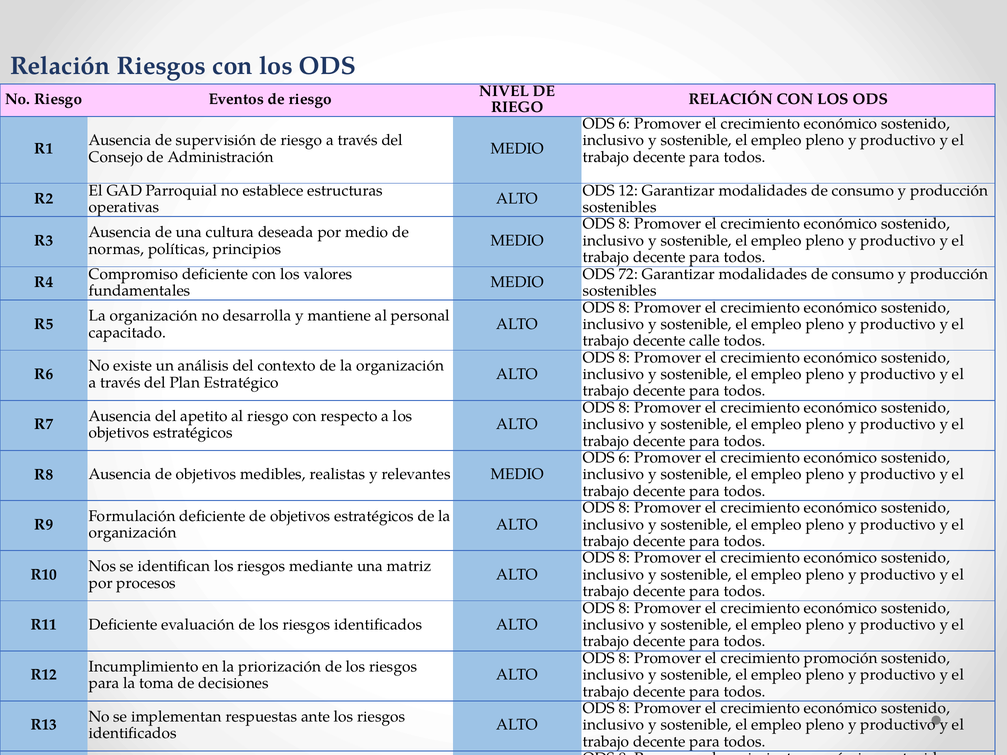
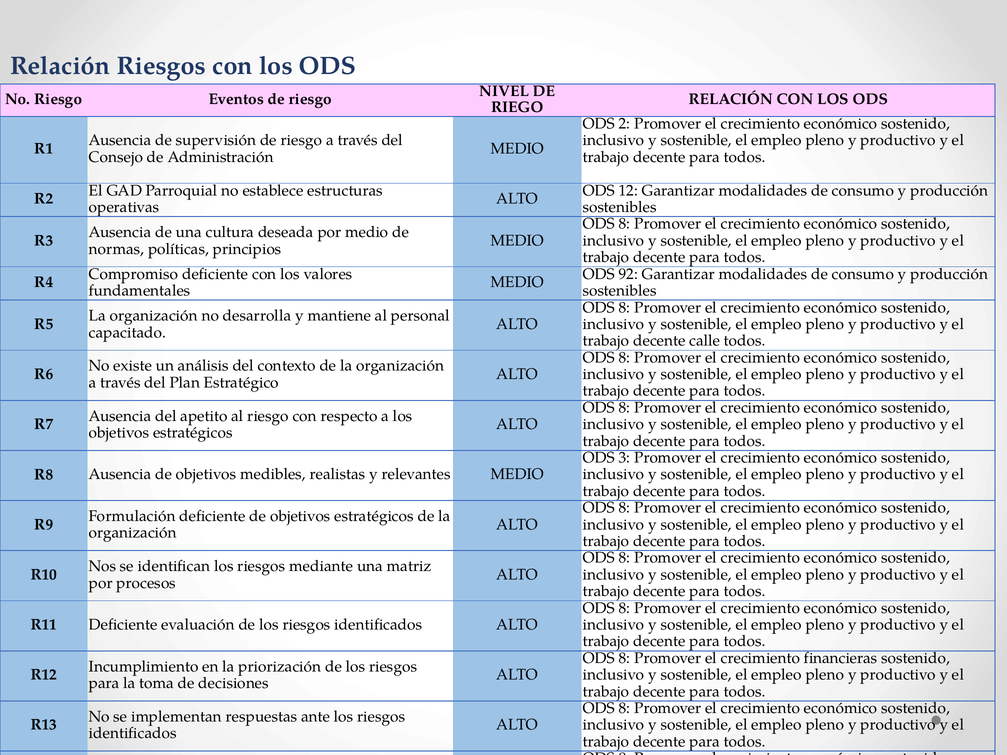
6: 6 -> 2 (625, 124)
72: 72 -> 92 (628, 274)
6: 6 -> 3 (625, 458)
promoción: promoción -> financieras (841, 658)
